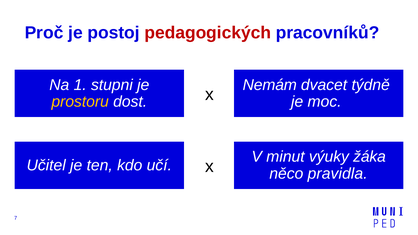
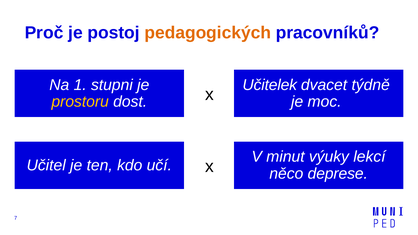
pedagogických colour: red -> orange (208, 33)
Nemám: Nemám -> Učitelek (270, 85)
žáka: žáka -> lekcí (369, 157)
pravidla: pravidla -> deprese (338, 174)
